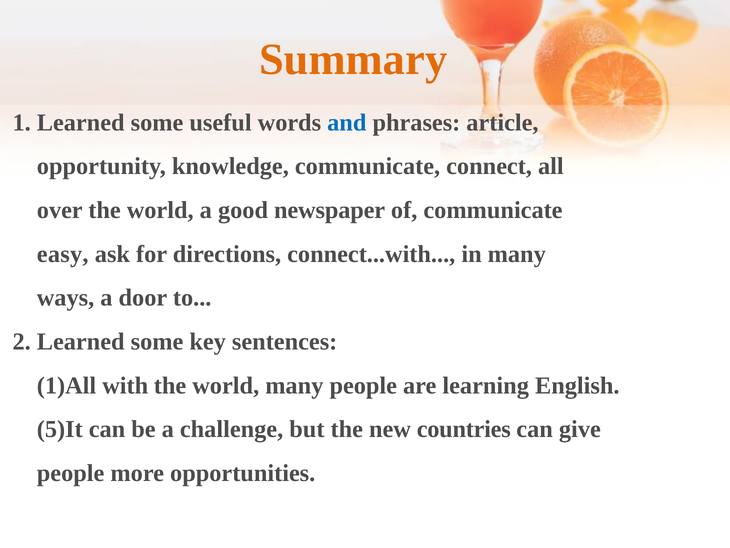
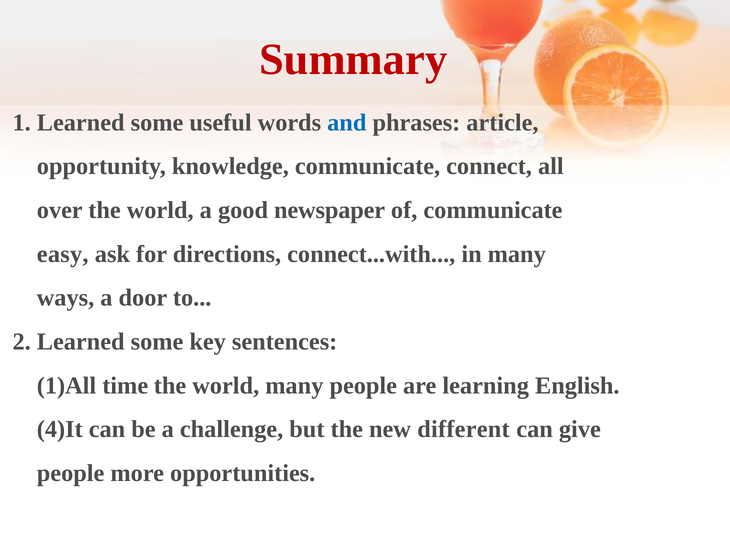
Summary colour: orange -> red (353, 59)
with: with -> time (125, 385)
5)It: 5)It -> 4)It (60, 429)
countries: countries -> different (463, 429)
